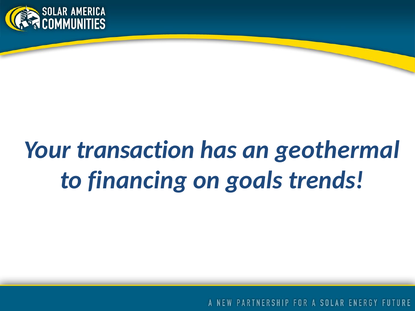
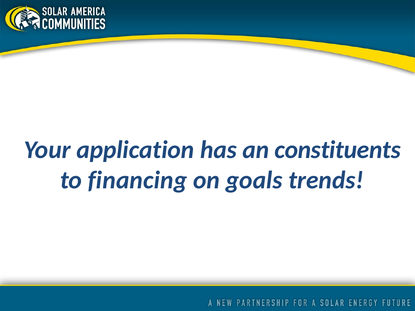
transaction: transaction -> application (135, 150)
geothermal: geothermal -> constituents (338, 150)
